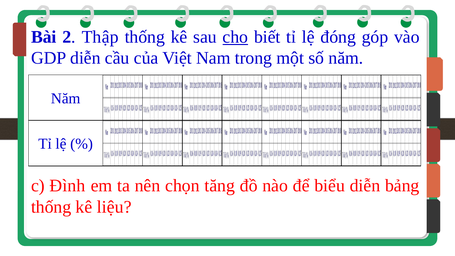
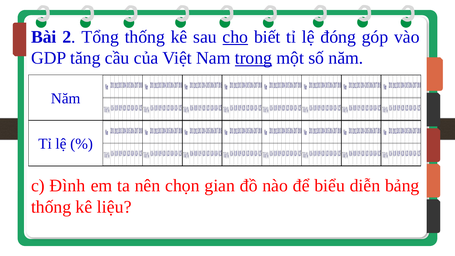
Thập: Thập -> Tổng (100, 37)
GDP diễn: diễn -> tăng (85, 58)
trong underline: none -> present (254, 58)
tăng: tăng -> gian (220, 186)
